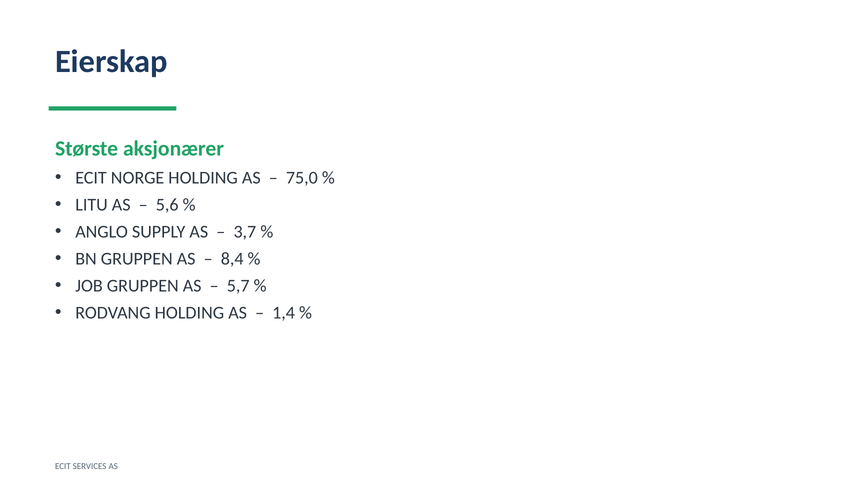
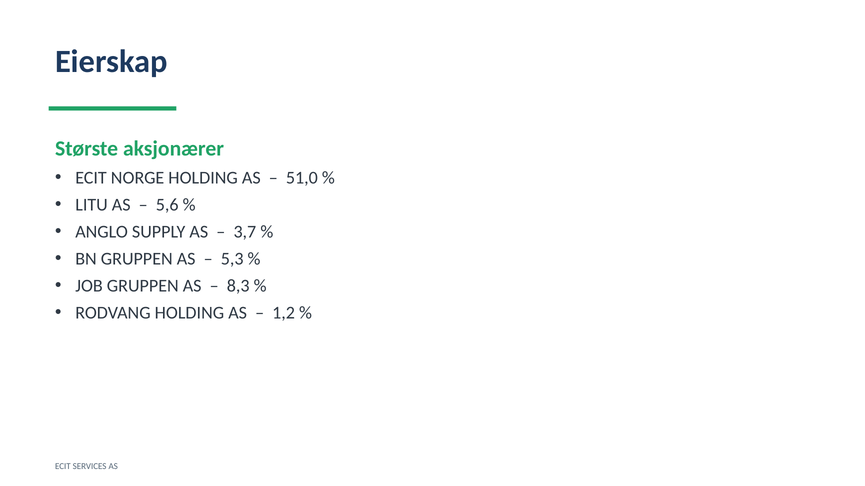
75,0: 75,0 -> 51,0 (302, 178)
8,4: 8,4 -> 5,3 (232, 259)
5,7: 5,7 -> 8,3 (238, 286)
1,4: 1,4 -> 1,2 (284, 313)
